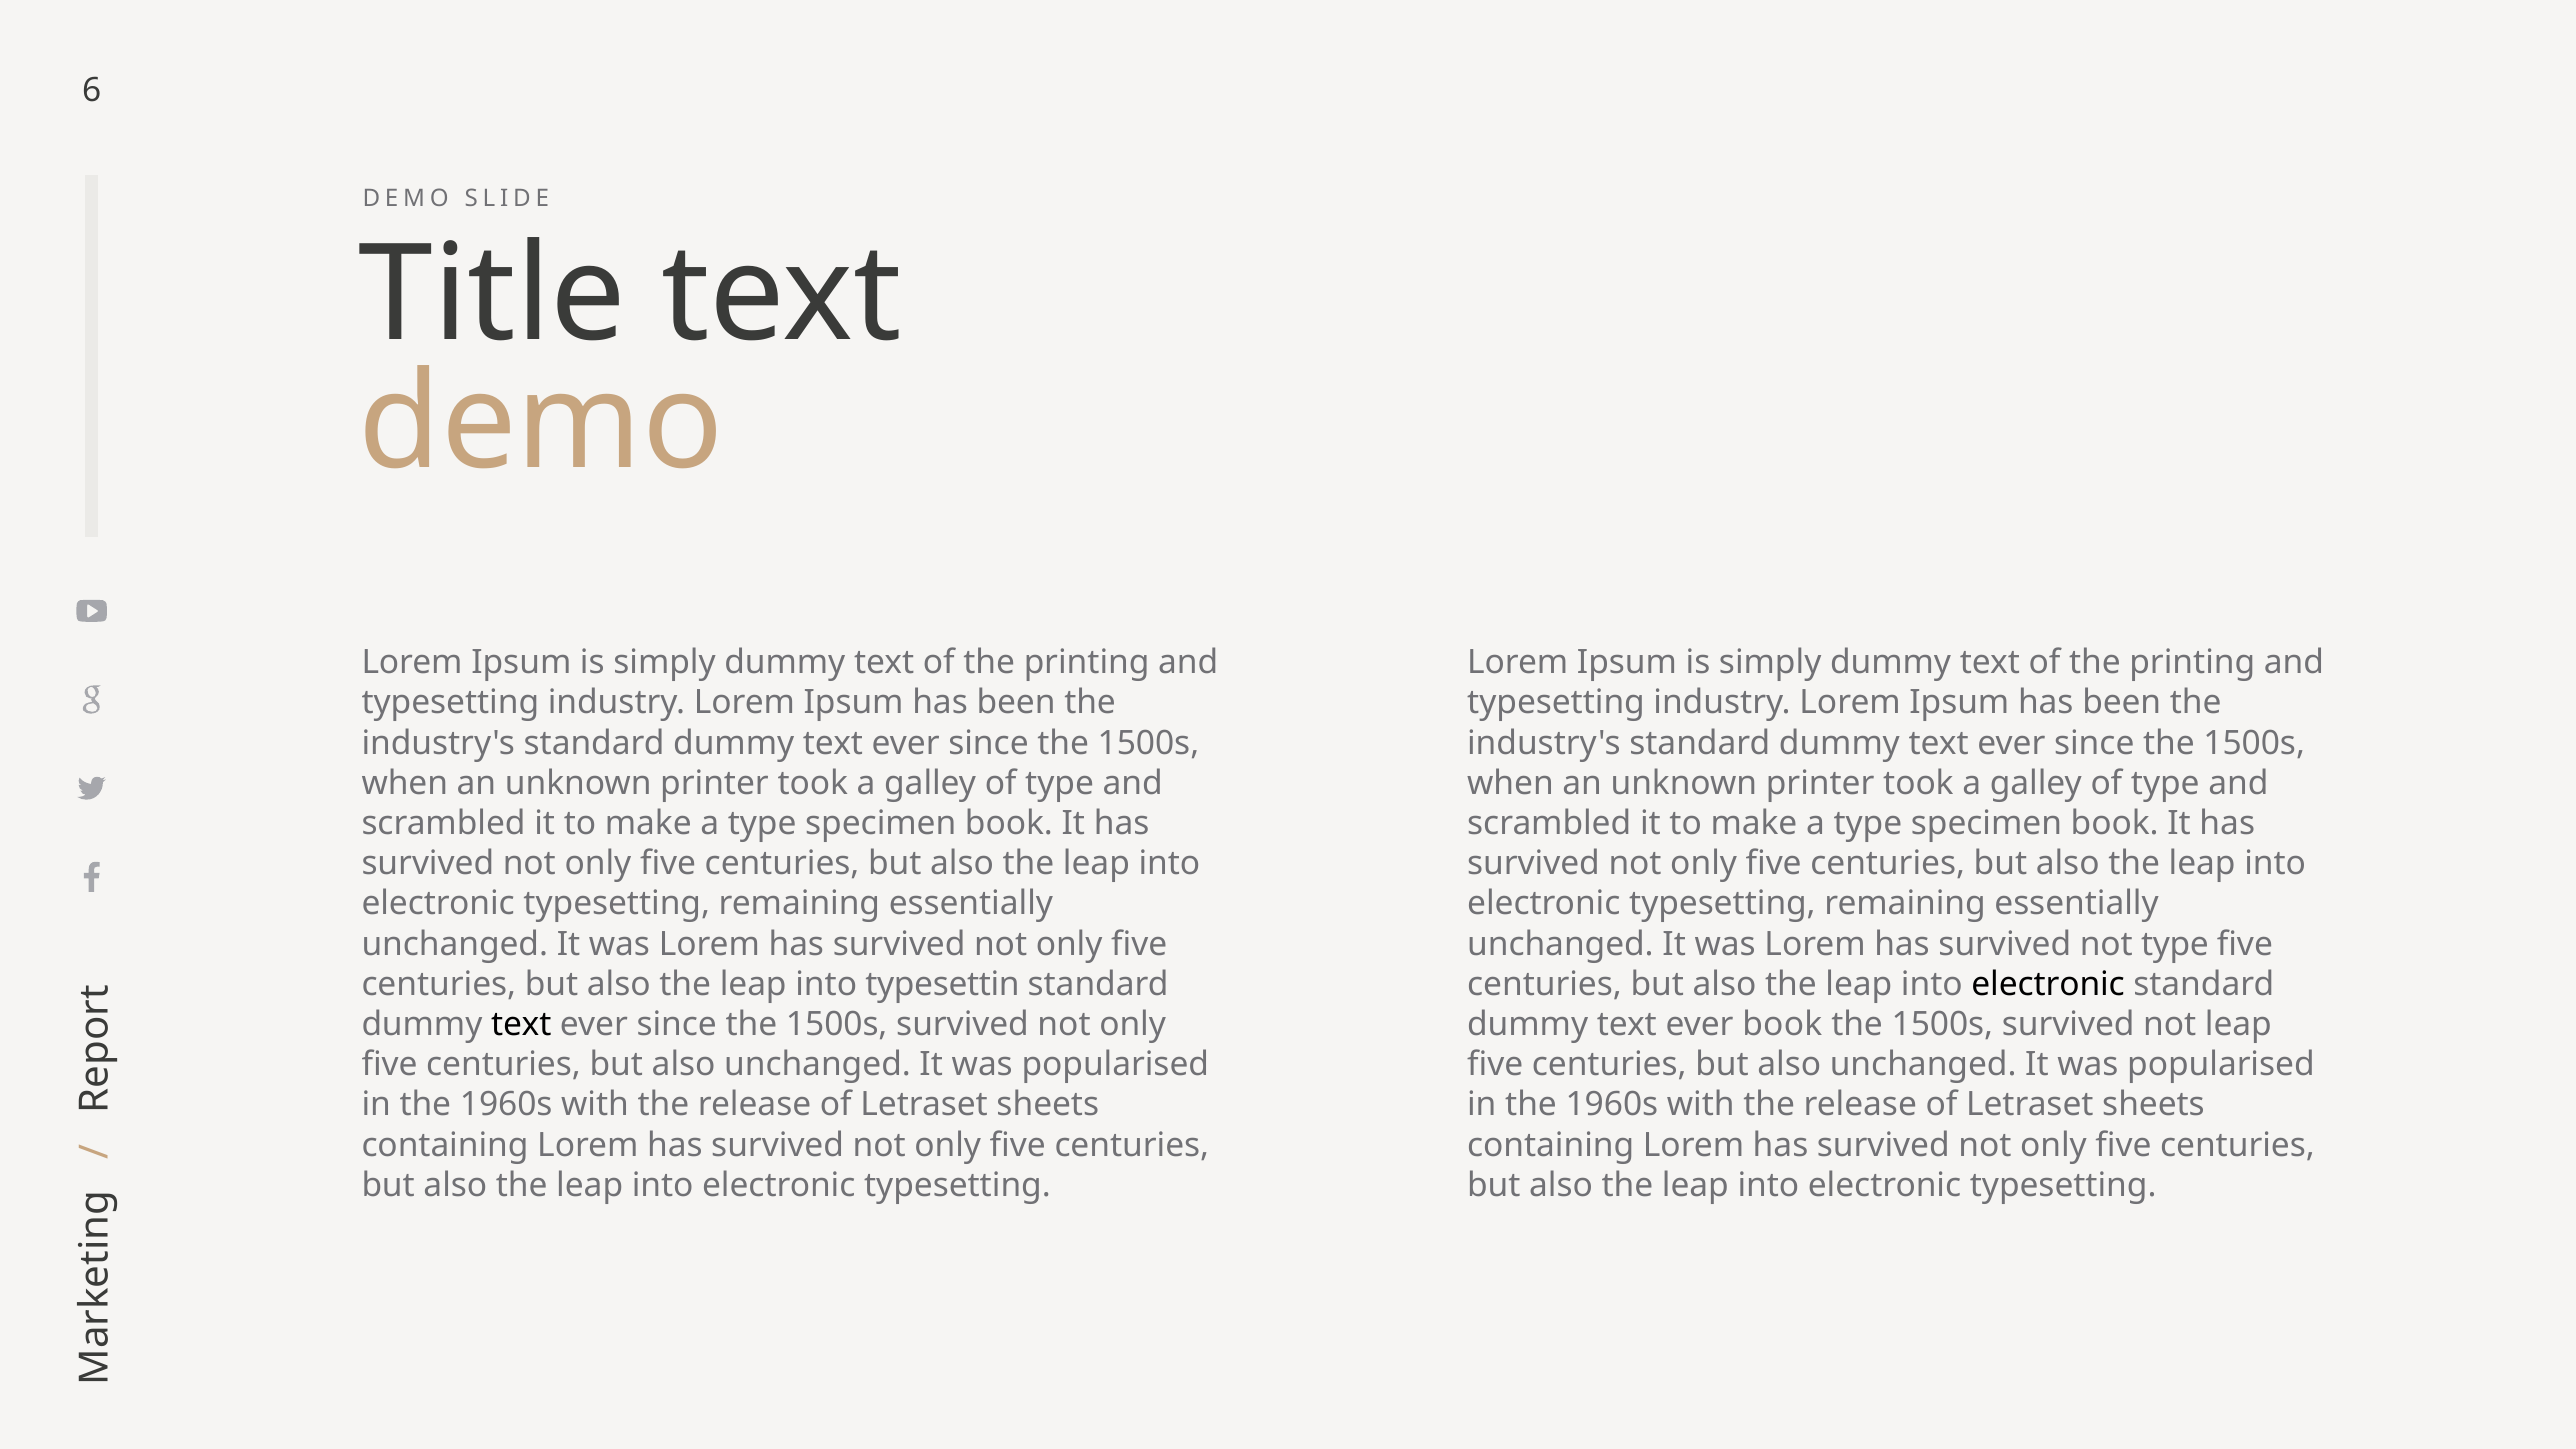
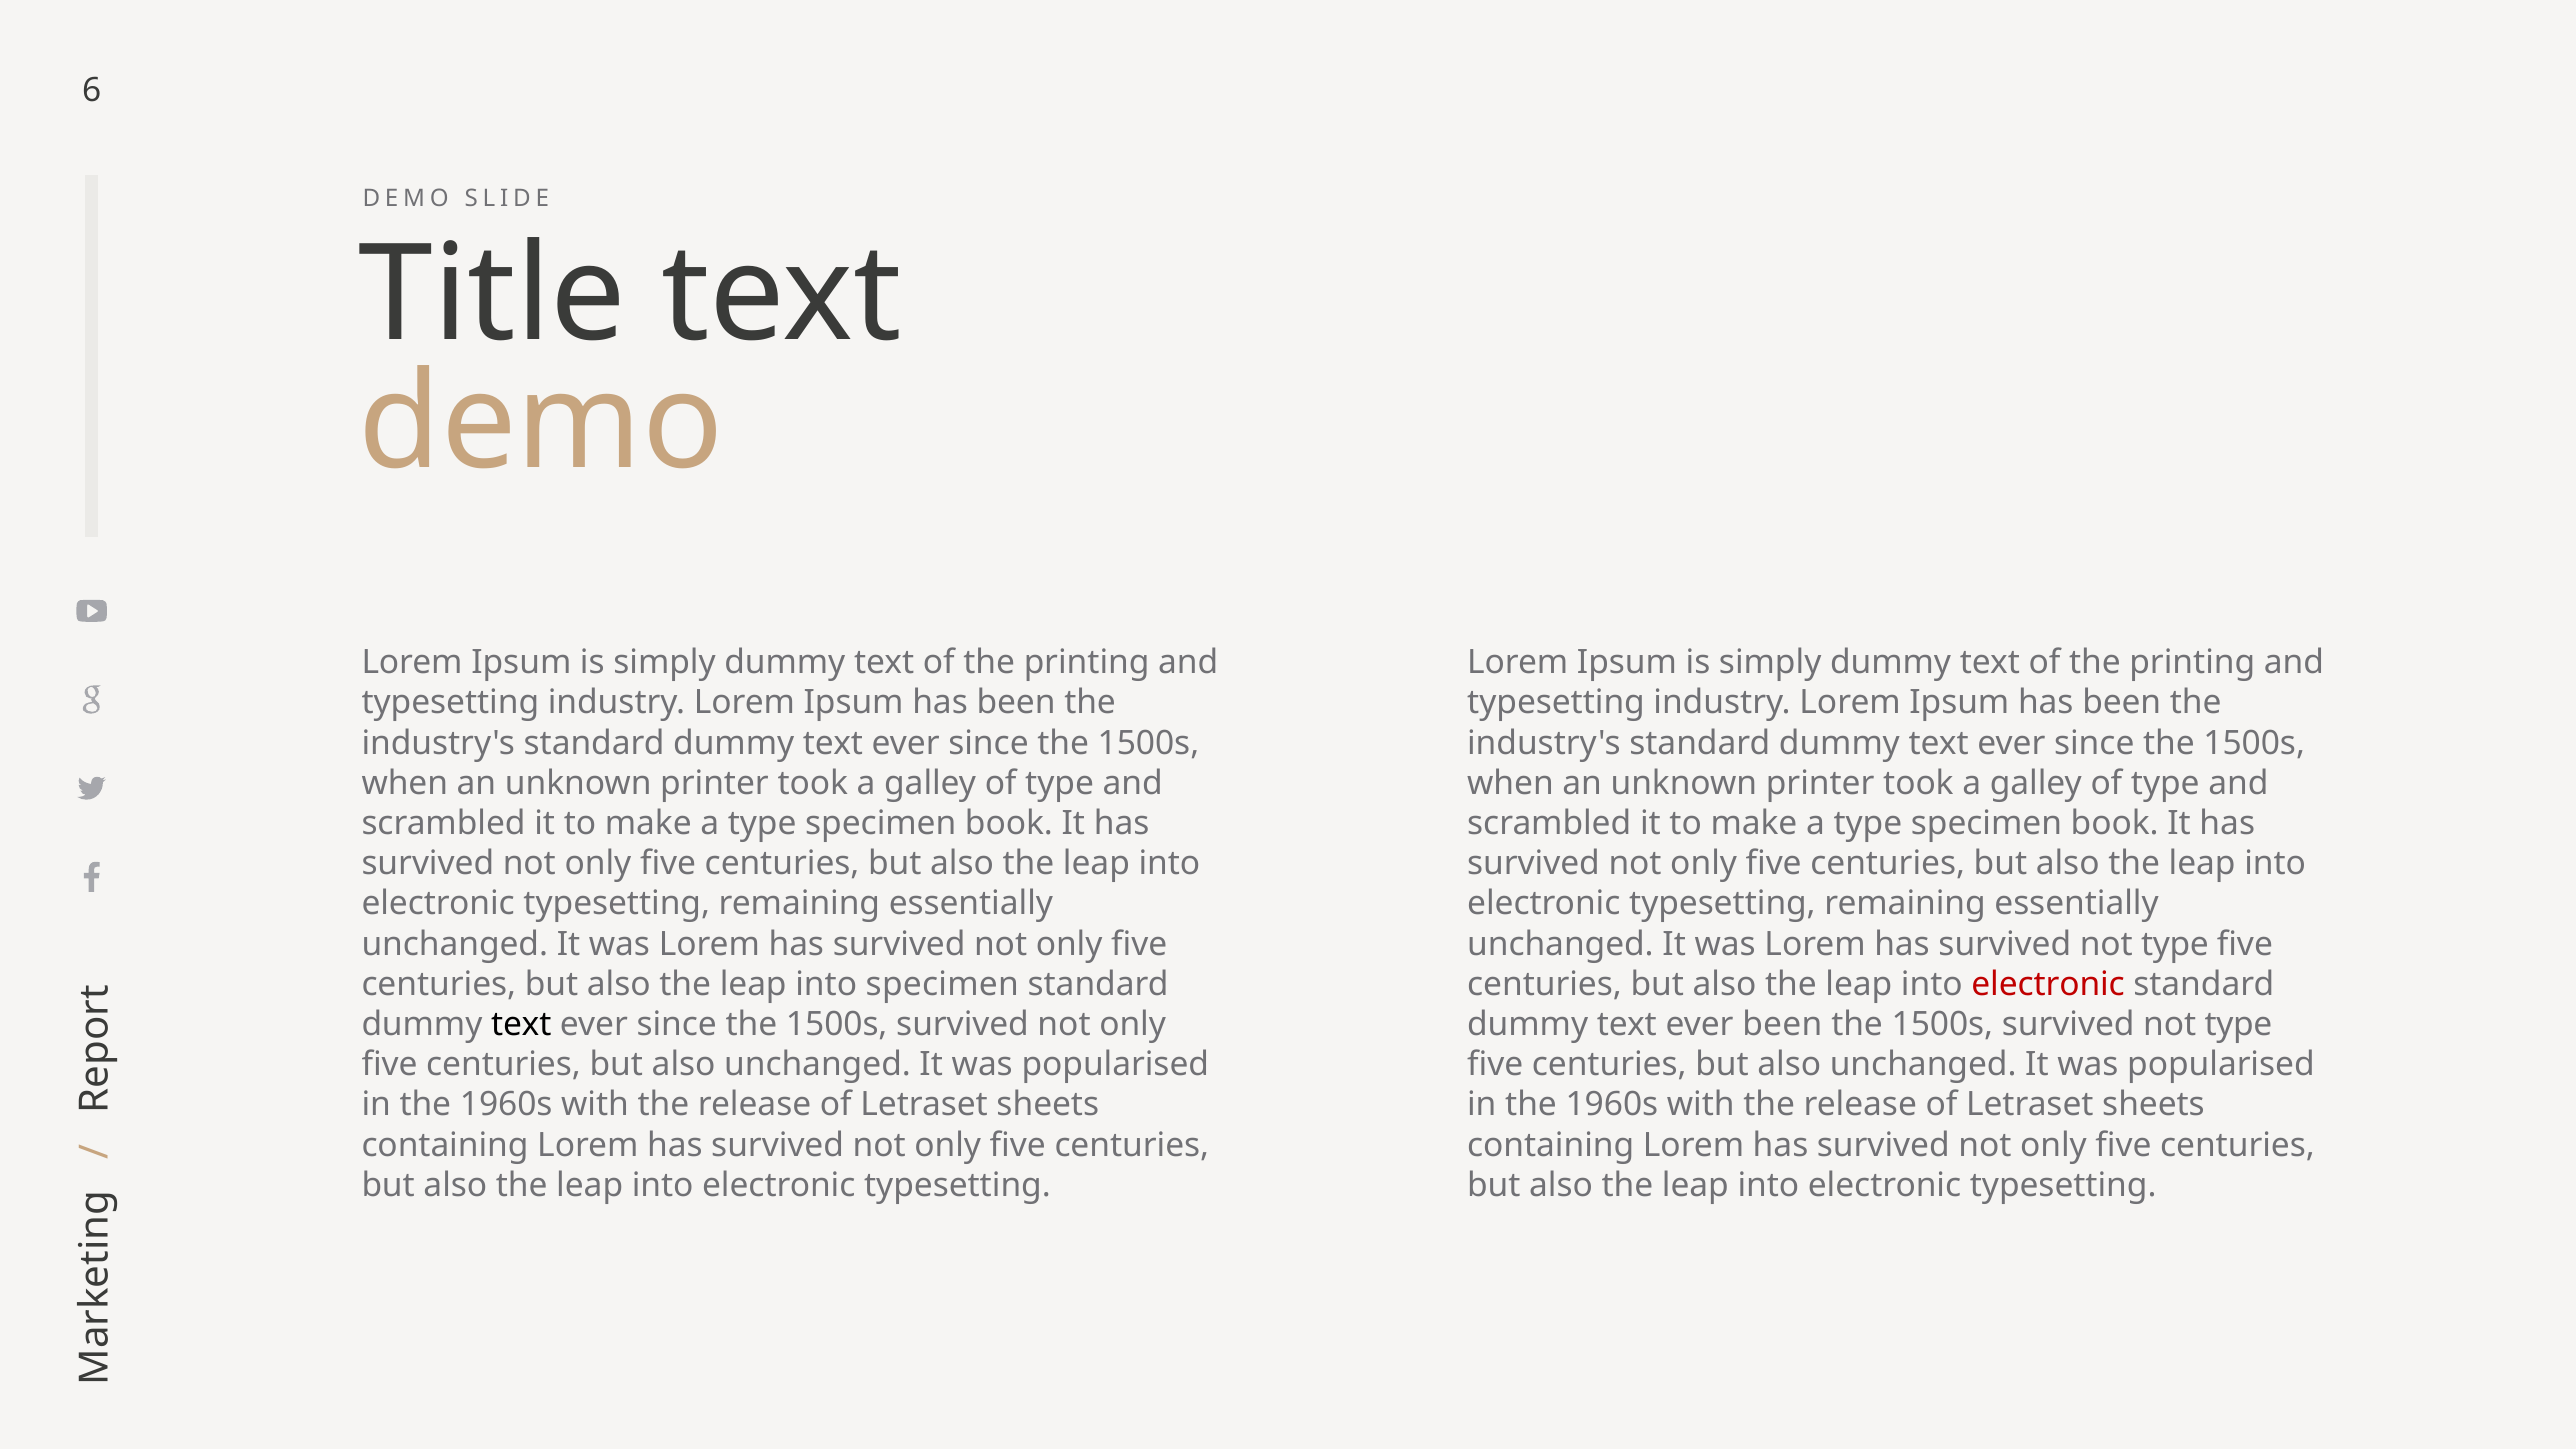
into typesettin: typesettin -> specimen (942, 984)
electronic colour: black -> red (2048, 984)
ever book: book -> been (1782, 1024)
1500s survived not leap: leap -> type (2238, 1024)
